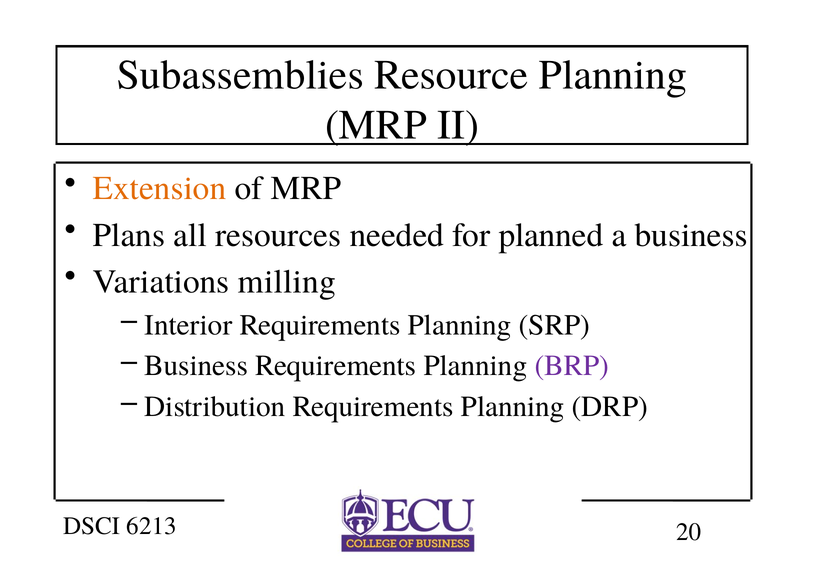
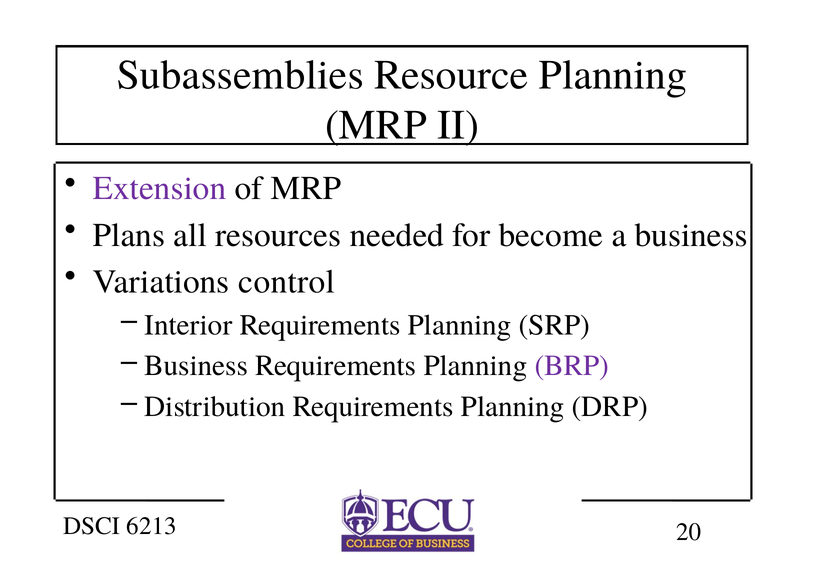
Extension colour: orange -> purple (160, 189)
planned: planned -> become (551, 235)
milling: milling -> control (287, 282)
